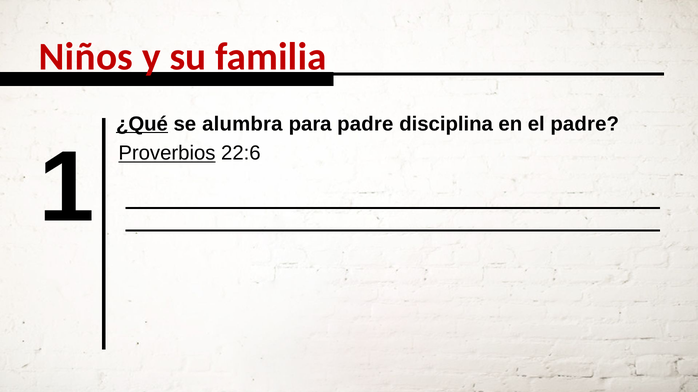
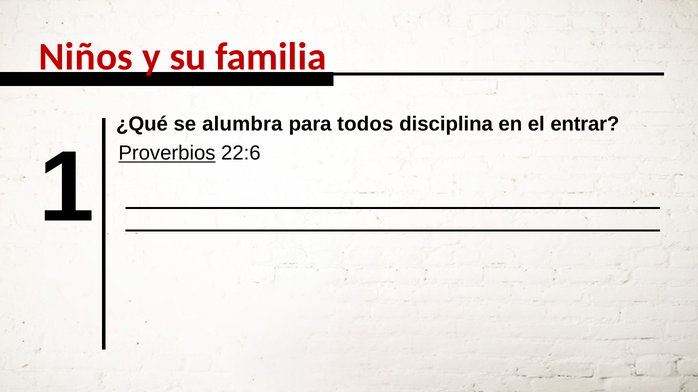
¿Qué underline: present -> none (142, 124)
para padre: padre -> todos (365, 124)
el padre: padre -> entrar (585, 124)
